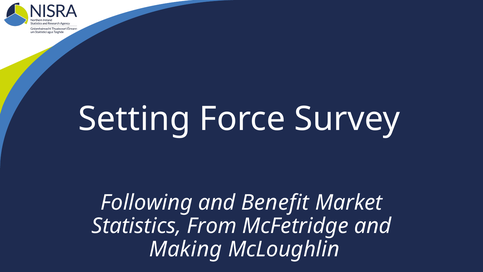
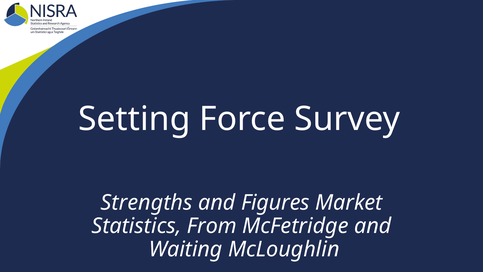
Following: Following -> Strengths (147, 202)
Benefit: Benefit -> Figures (275, 202)
Making: Making -> Waiting (186, 249)
